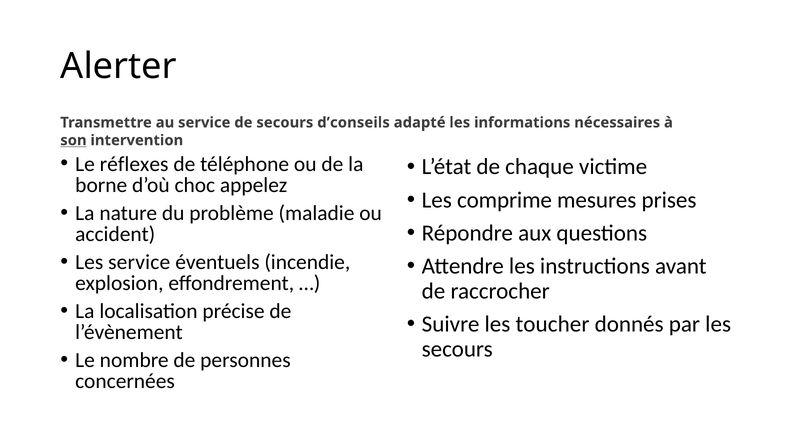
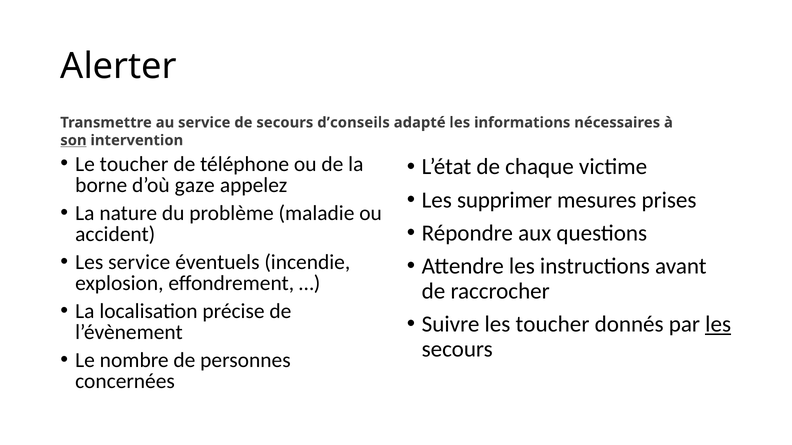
Le réflexes: réflexes -> toucher (134, 164)
choc: choc -> gaze (195, 185)
comprime: comprime -> supprimer (505, 200)
les underline: none -> present (718, 325)
